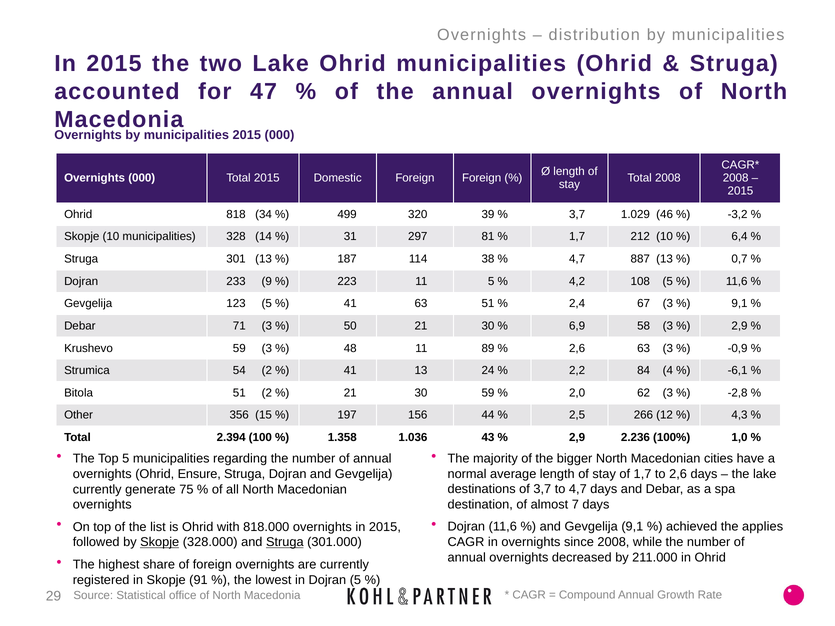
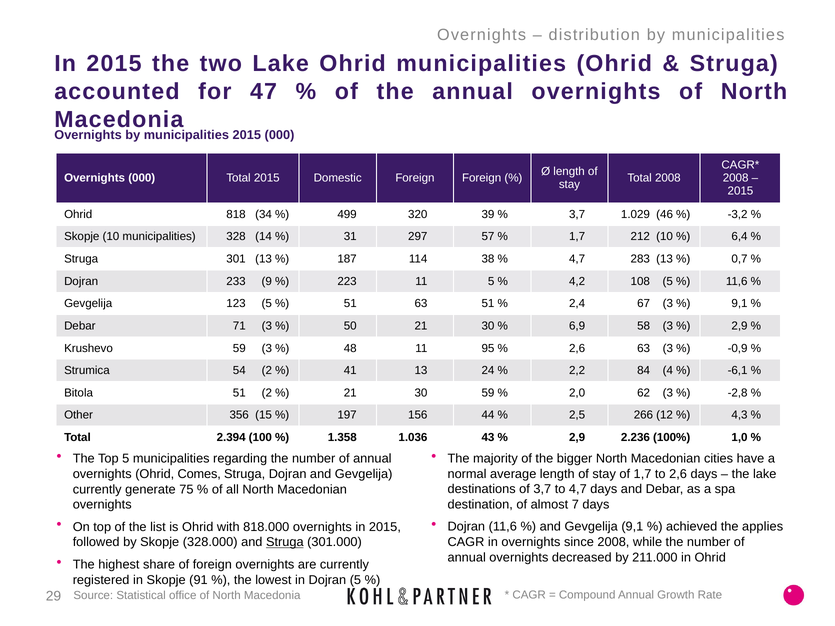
81: 81 -> 57 (488, 237)
887: 887 -> 283 (640, 259)
41: 41 -> 51 (350, 304)
89: 89 -> 95 (488, 348)
Ensure: Ensure -> Comes (199, 474)
Skopje underline: present -> none (160, 542)
